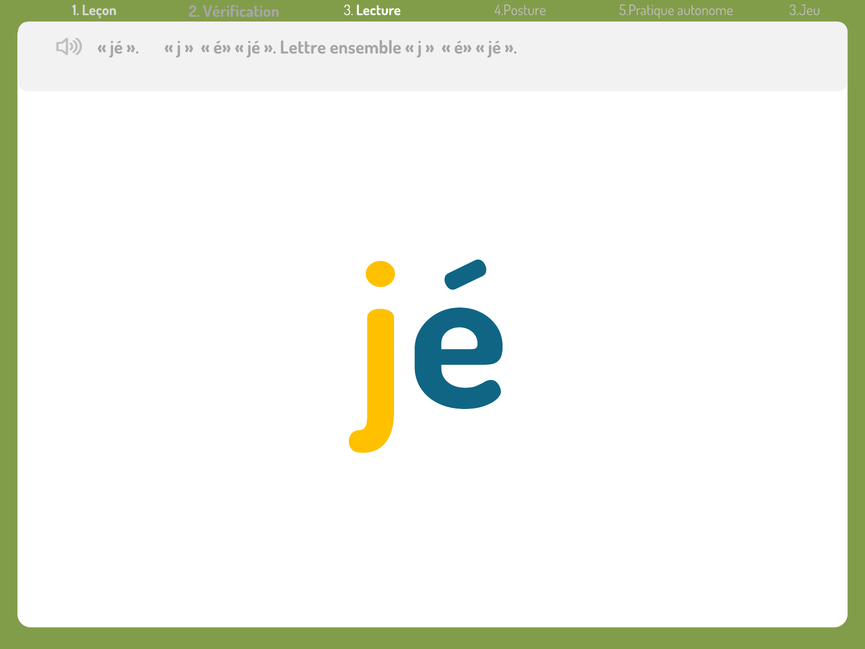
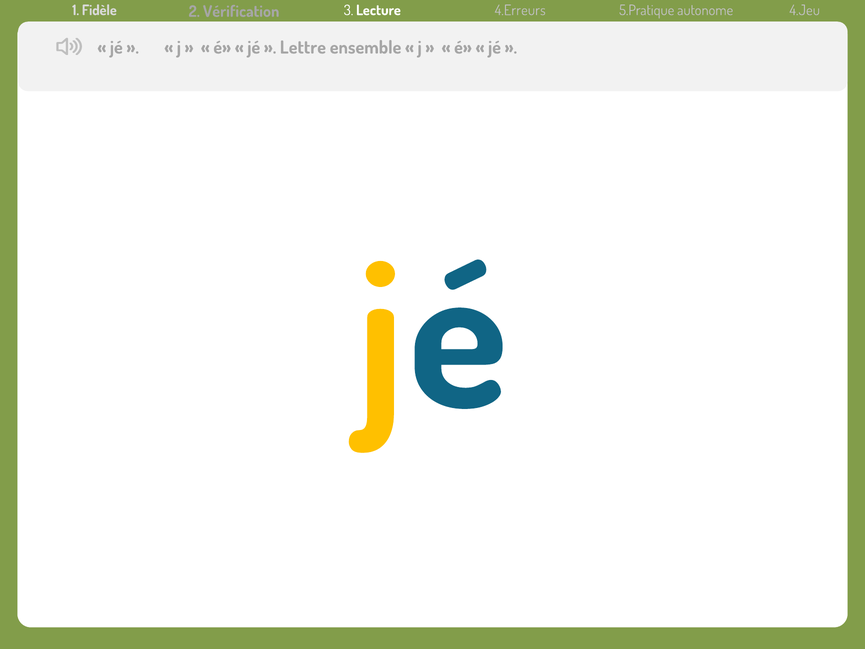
Leçon: Leçon -> Fidèle (99, 10)
4.Posture: 4.Posture -> 4.Erreurs (520, 10)
3.Jeu: 3.Jeu -> 4.Jeu (805, 10)
